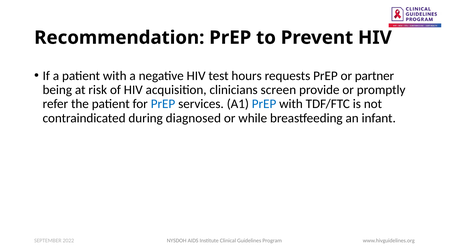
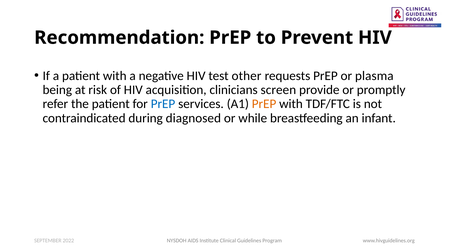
hours: hours -> other (247, 76)
partner: partner -> plasma (374, 76)
PrEP colour: blue -> orange (264, 104)
